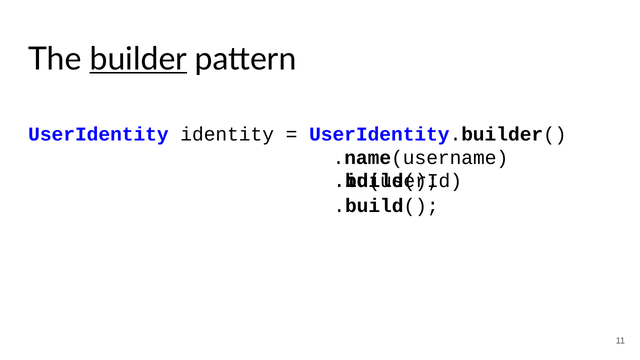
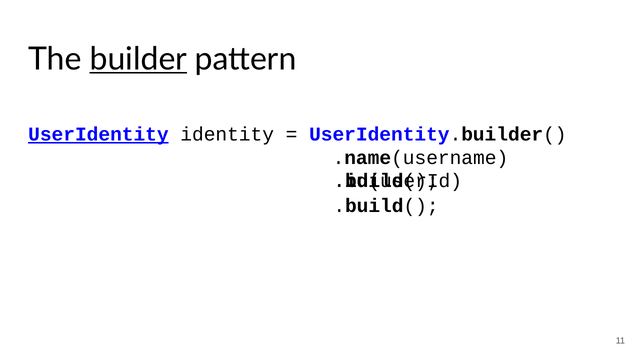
UserIdentity underline: none -> present (98, 134)
